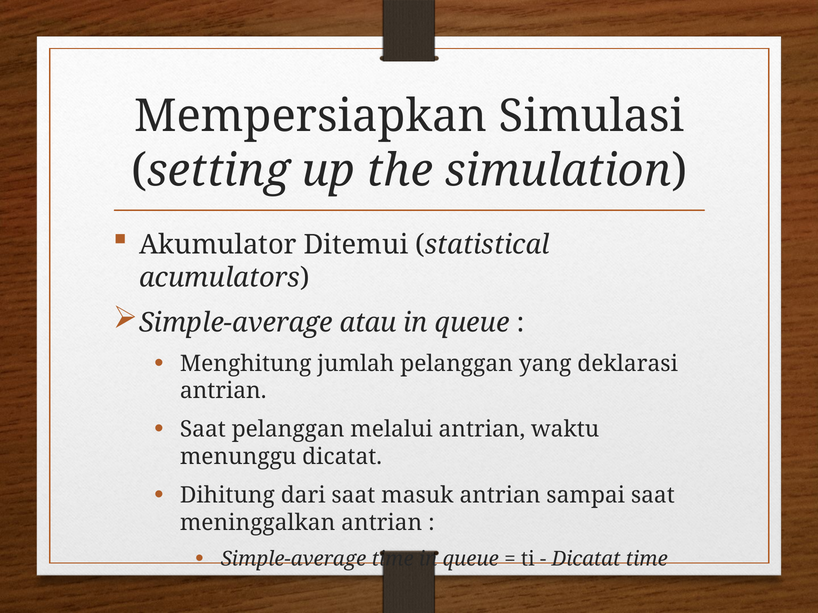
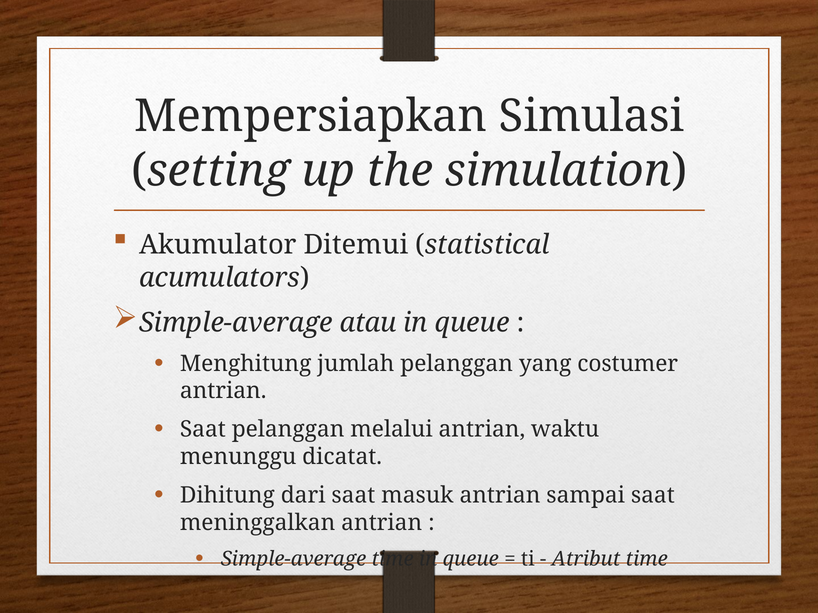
deklarasi: deklarasi -> costumer (628, 364)
Dicatat: Dicatat -> Atribut (586, 560)
